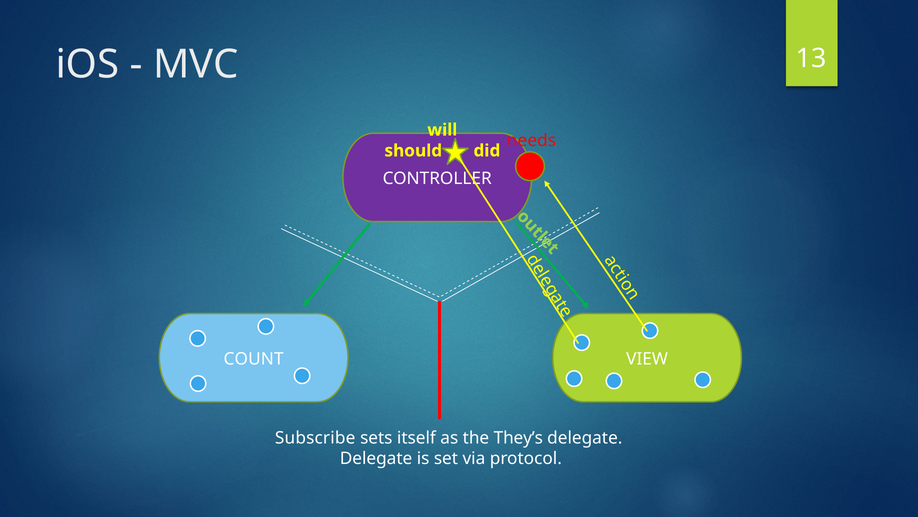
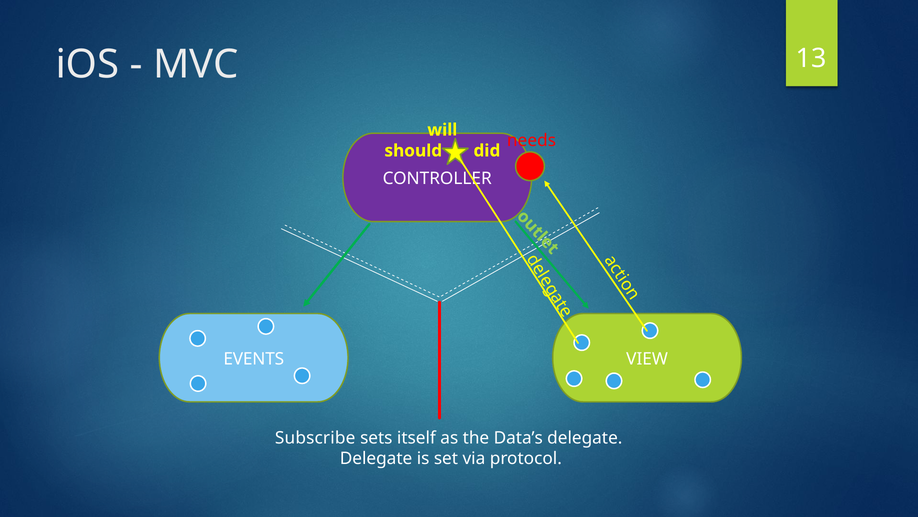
COUNT: COUNT -> EVENTS (254, 358)
They’s: They’s -> Data’s (518, 437)
